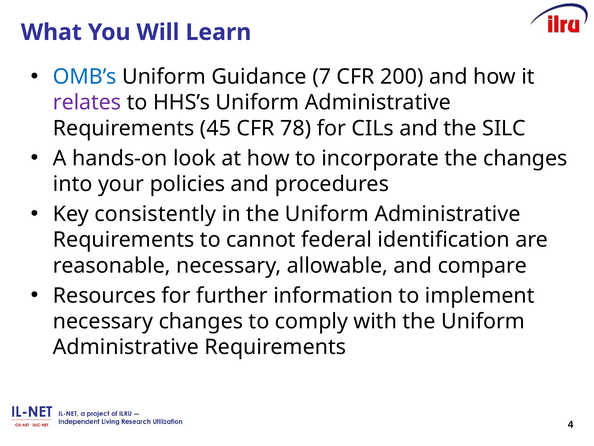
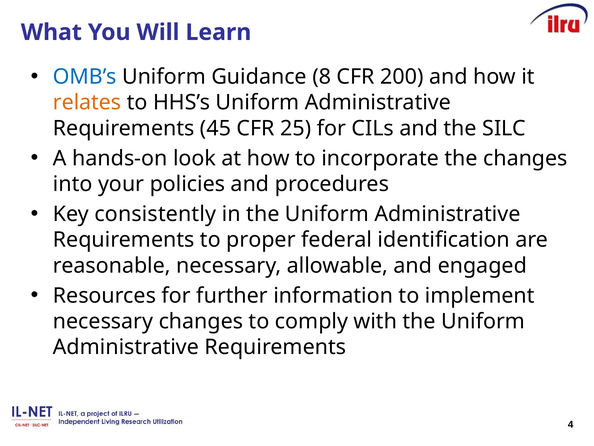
7: 7 -> 8 (322, 77)
relates colour: purple -> orange (87, 102)
78: 78 -> 25 (296, 128)
cannot: cannot -> proper (261, 240)
compare: compare -> engaged (482, 265)
